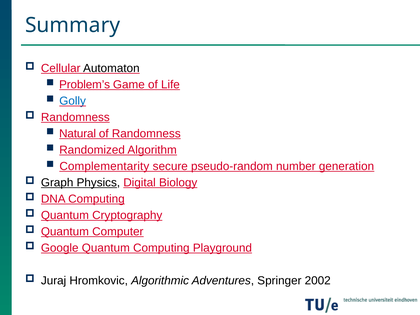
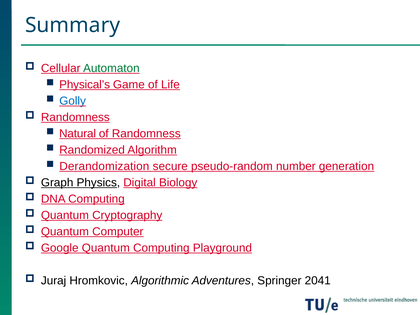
Automaton colour: black -> green (111, 68)
Problem’s: Problem’s -> Physical’s (85, 85)
Complementarity: Complementarity -> Derandomization (104, 166)
2002: 2002 -> 2041 (318, 281)
